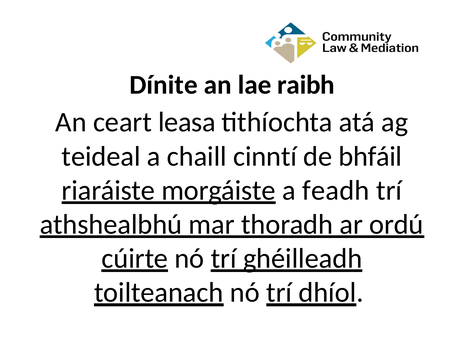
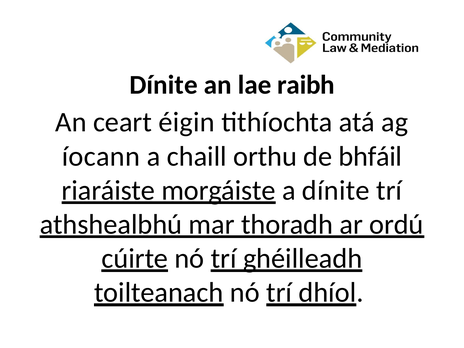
leasa: leasa -> éigin (187, 122)
teideal: teideal -> íocann (101, 156)
cinntí: cinntí -> orthu (265, 156)
a feadh: feadh -> dínite (336, 190)
